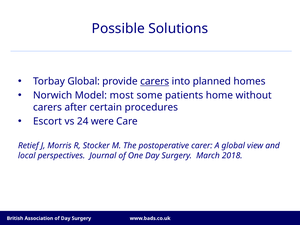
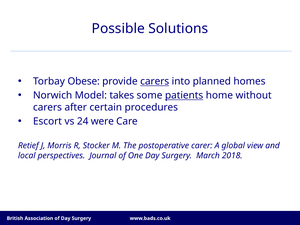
Torbay Global: Global -> Obese (84, 81)
most: most -> takes (122, 95)
patients underline: none -> present (184, 95)
